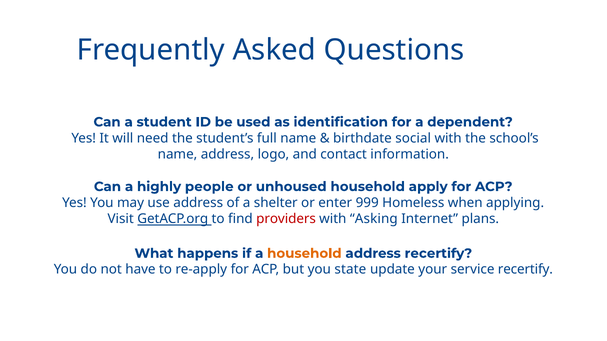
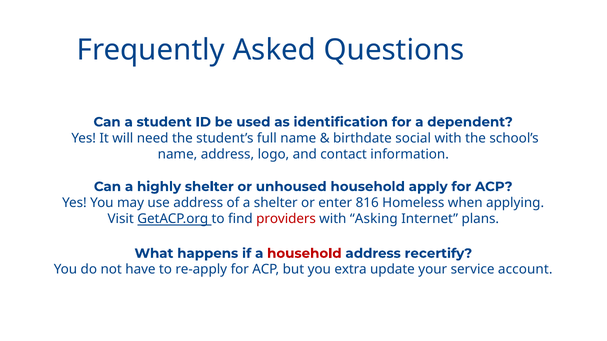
highly people: people -> shelter (209, 187)
999: 999 -> 816 (367, 203)
household colour: orange -> red (304, 254)
state: state -> extra (351, 270)
service recertify: recertify -> account (525, 270)
